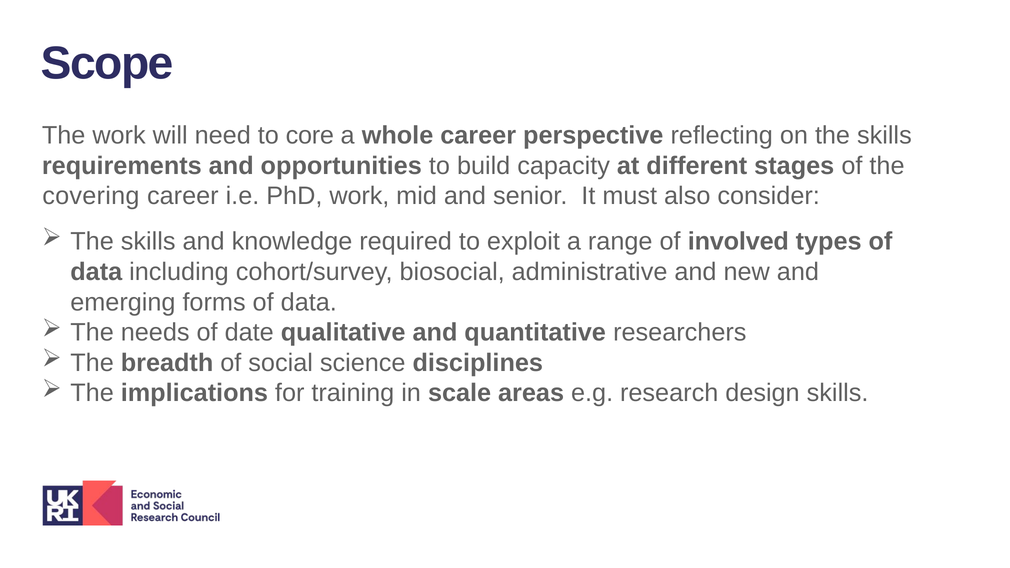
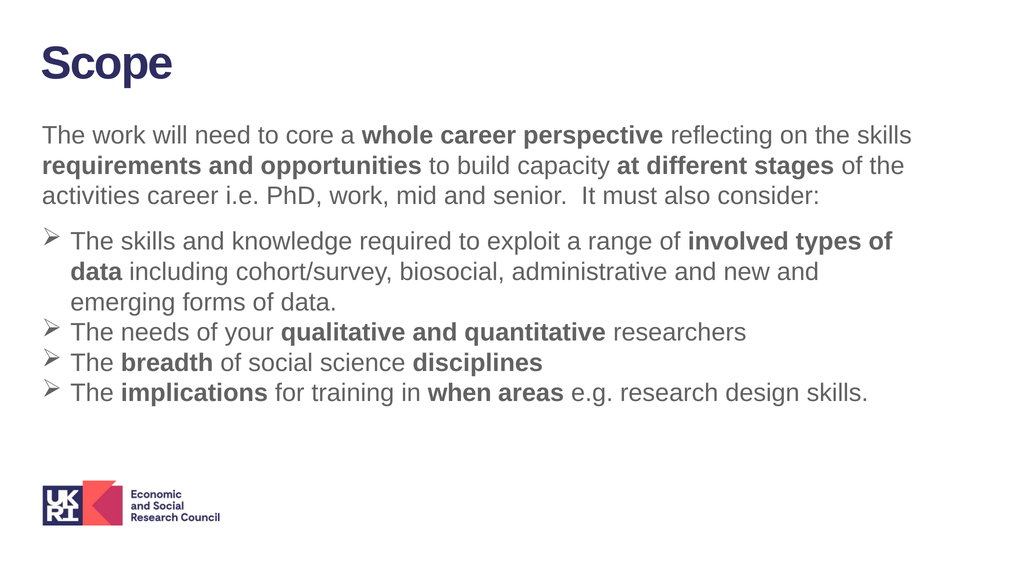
covering: covering -> activities (91, 196)
date: date -> your (249, 333)
scale: scale -> when (460, 393)
